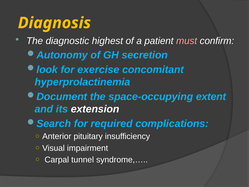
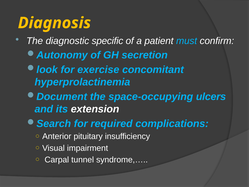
highest: highest -> specific (107, 41)
must colour: pink -> light blue (187, 41)
extent: extent -> ulcers (211, 97)
